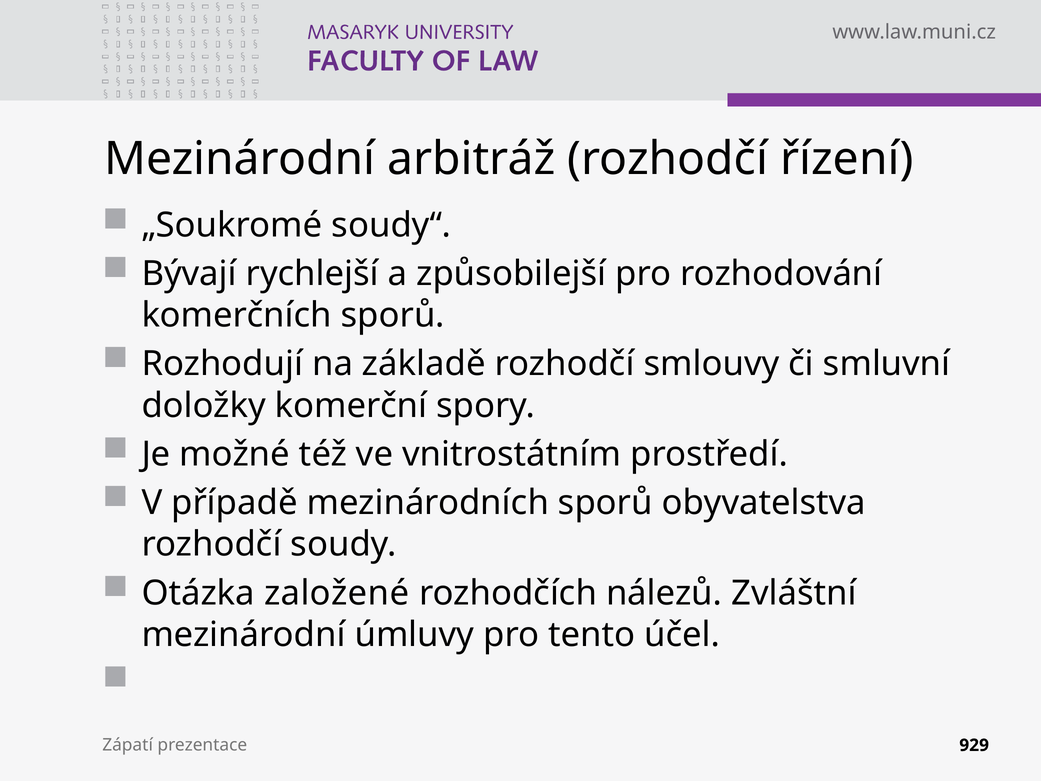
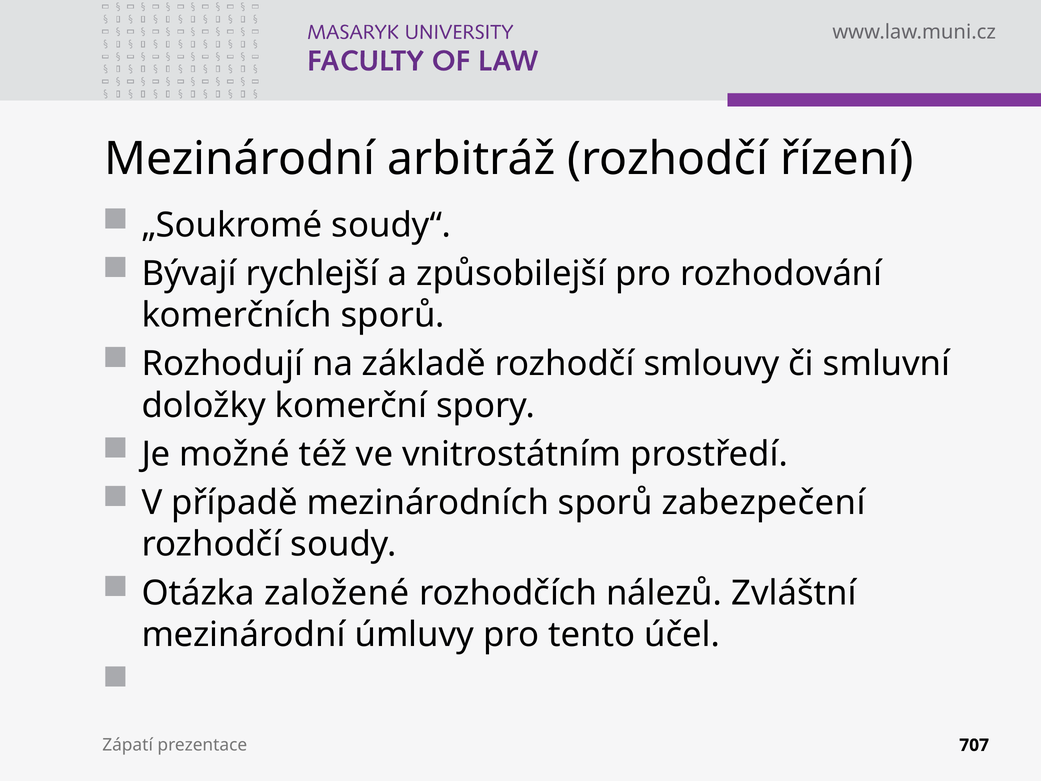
obyvatelstva: obyvatelstva -> zabezpečení (764, 503)
929: 929 -> 707 (974, 745)
